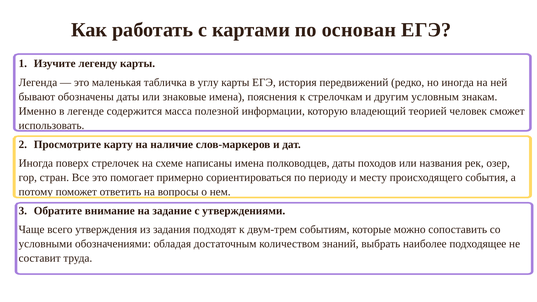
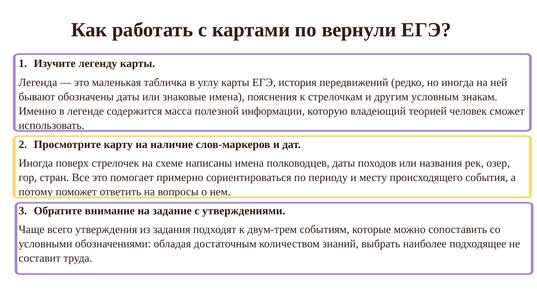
основан: основан -> вернули (359, 30)
